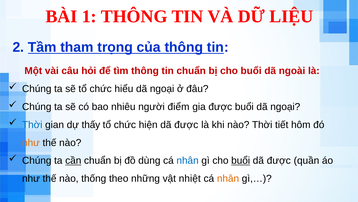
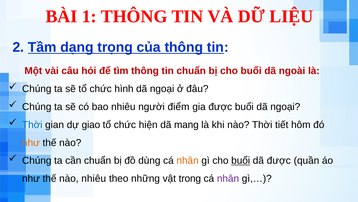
tham: tham -> dạng (77, 47)
hiểu: hiểu -> hình (124, 89)
thấy: thấy -> giao (91, 124)
được: được -> mang (186, 124)
cần underline: present -> none (73, 160)
nhân colour: blue -> orange (188, 160)
nào thống: thống -> nhiêu (94, 178)
nhiệt: nhiệt -> trong (190, 178)
nhân colour: orange -> purple (228, 178)
